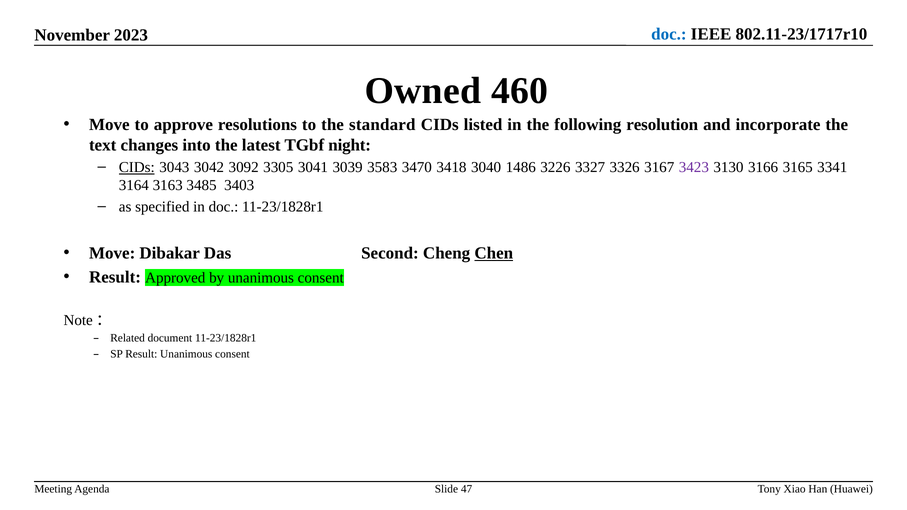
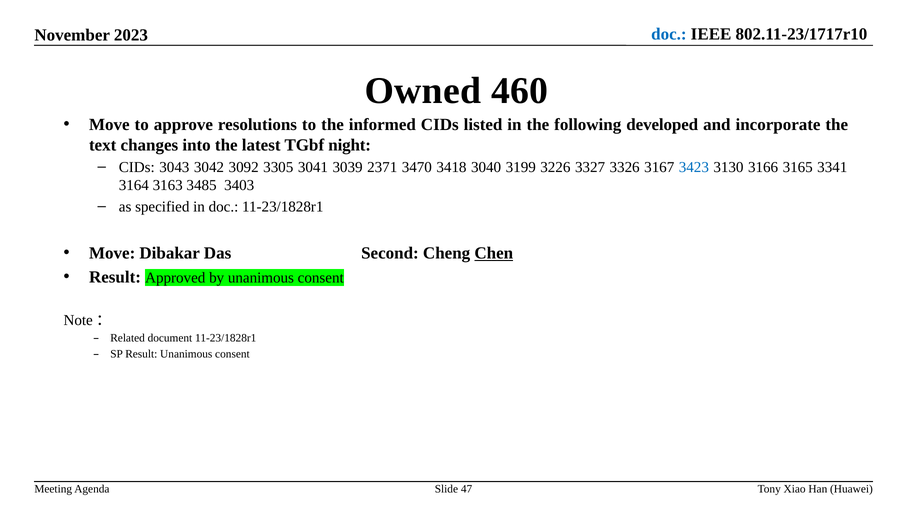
standard: standard -> informed (382, 125)
resolution: resolution -> developed (662, 125)
CIDs underline: present -> none (137, 167)
3583: 3583 -> 2371 (382, 167)
1486: 1486 -> 3199 (521, 167)
3423 colour: purple -> blue (694, 167)
